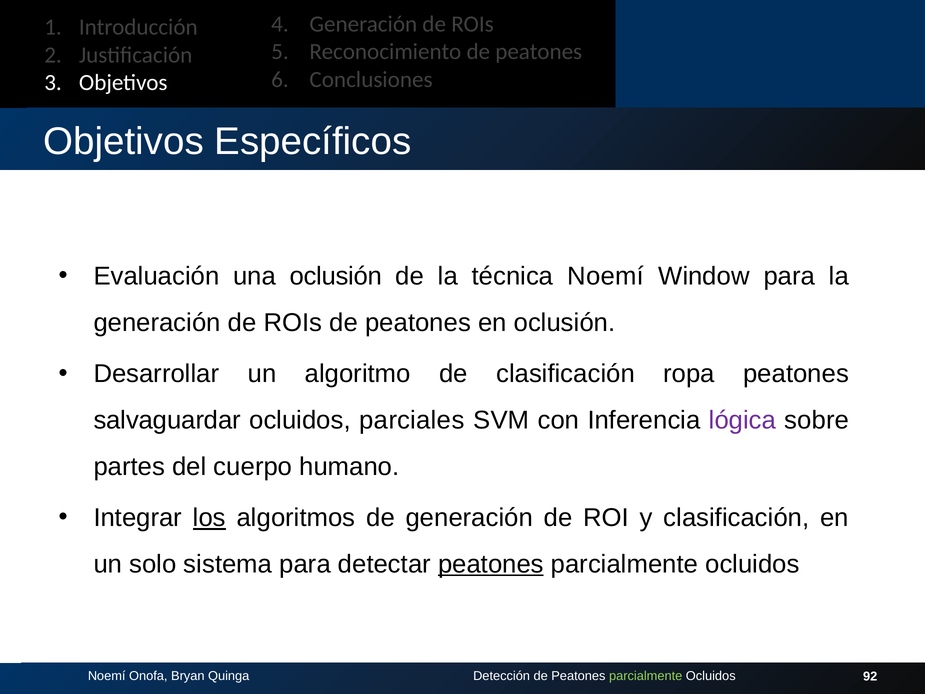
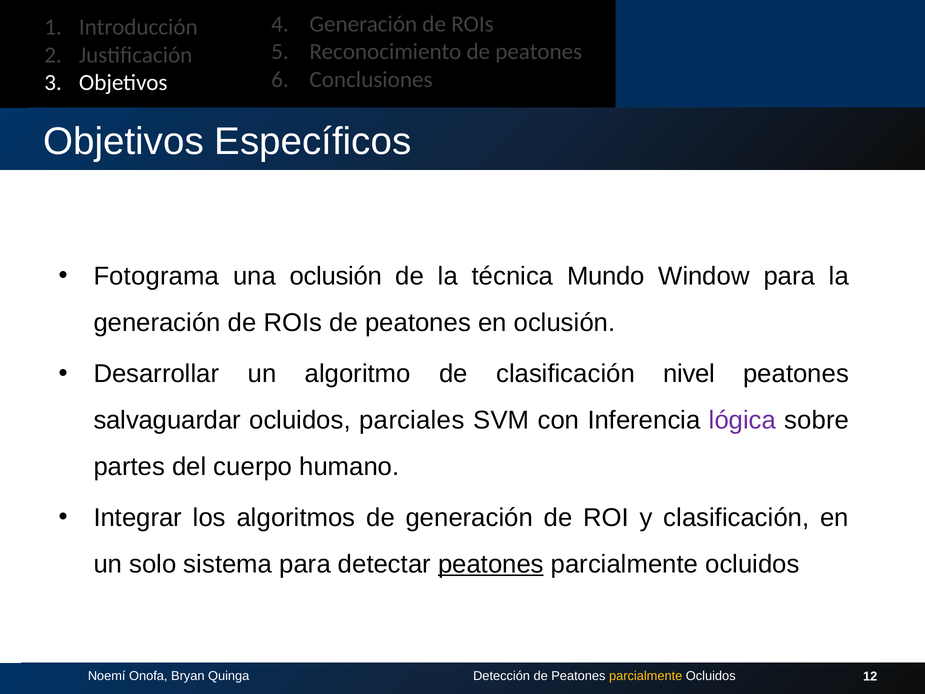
Evaluación: Evaluación -> Fotograma (156, 276)
técnica Noemí: Noemí -> Mundo (606, 276)
ropa: ropa -> nivel (689, 374)
los underline: present -> none (209, 518)
parcialmente colour: light green -> yellow (646, 676)
92: 92 -> 12 (870, 676)
